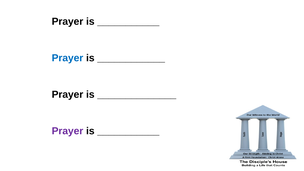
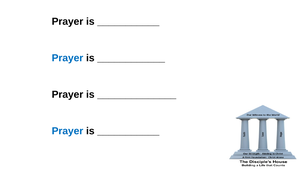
Prayer colour: purple -> blue (67, 131)
